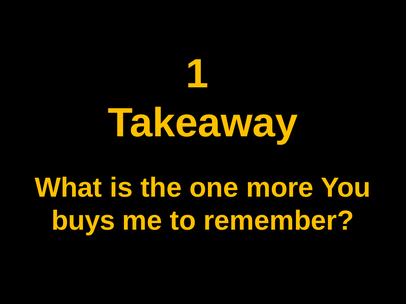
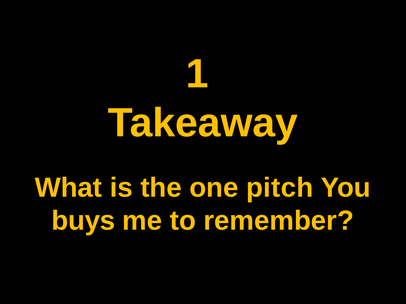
more: more -> pitch (280, 188)
